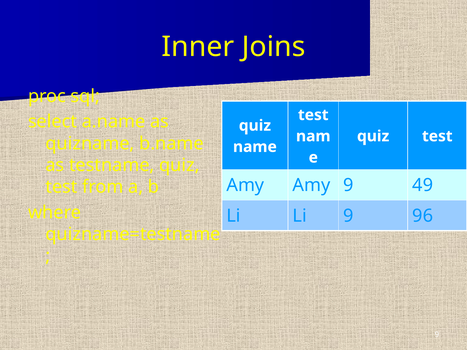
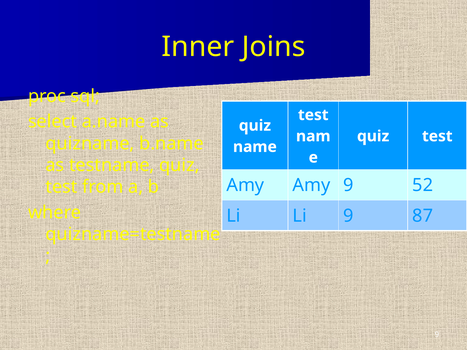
49: 49 -> 52 (423, 185)
96: 96 -> 87 (423, 216)
